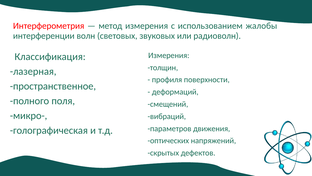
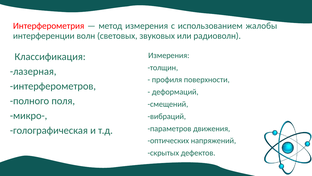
пространственное: пространственное -> интерферометров (53, 86)
